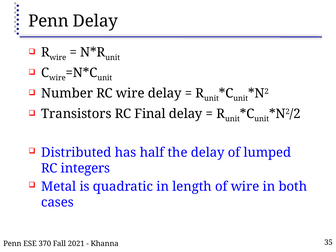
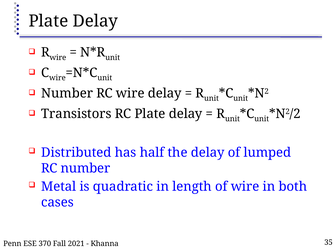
Penn: Penn -> Plate (48, 21)
RC Final: Final -> Plate (150, 114)
RC integers: integers -> number (85, 168)
